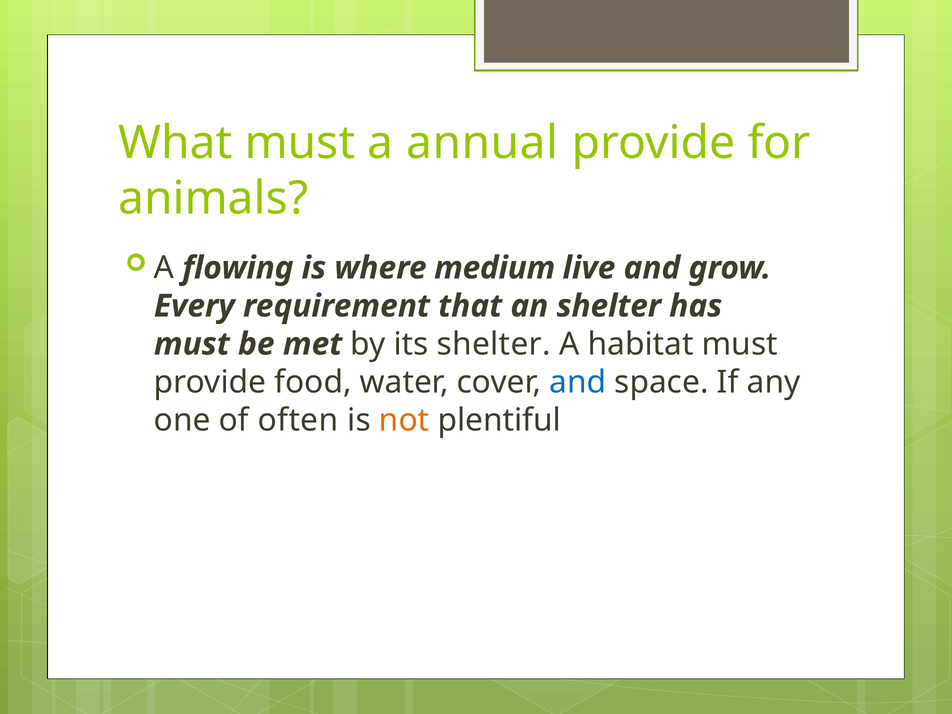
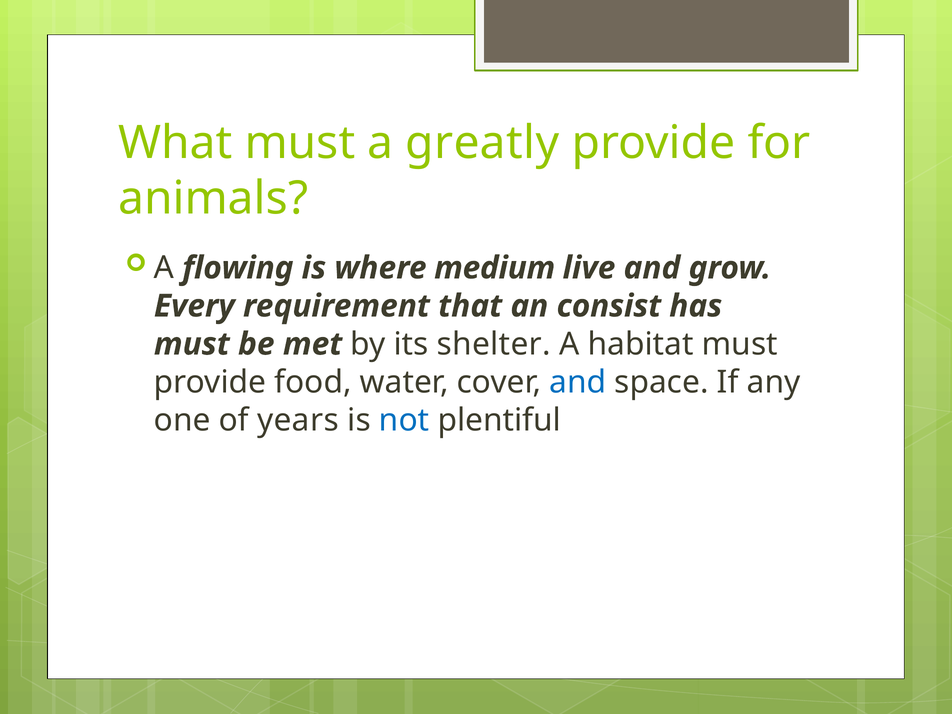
annual: annual -> greatly (482, 143)
an shelter: shelter -> consist (609, 306)
often: often -> years (298, 420)
not colour: orange -> blue (404, 420)
